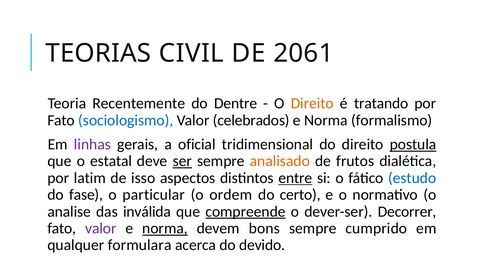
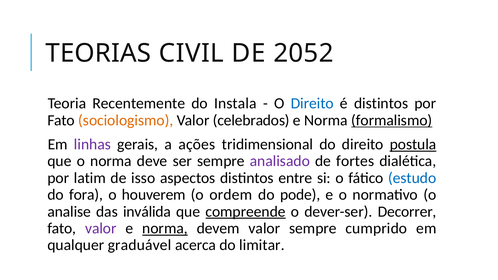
2061: 2061 -> 2052 (304, 53)
Dentre: Dentre -> Instala (235, 104)
Direito colour: orange -> blue (312, 104)
é tratando: tratando -> distintos (381, 104)
sociologismo colour: blue -> orange (126, 120)
formalismo underline: none -> present (392, 120)
oficial: oficial -> ações (197, 144)
o estatal: estatal -> norma (111, 161)
ser underline: present -> none (182, 161)
analisado colour: orange -> purple (280, 161)
frutos: frutos -> fortes (355, 161)
entre underline: present -> none (295, 178)
fase: fase -> fora (86, 195)
particular: particular -> houverem (154, 195)
certo: certo -> pode (300, 195)
devem bons: bons -> valor (264, 228)
formulara: formulara -> graduável (140, 245)
devido: devido -> limitar (262, 245)
